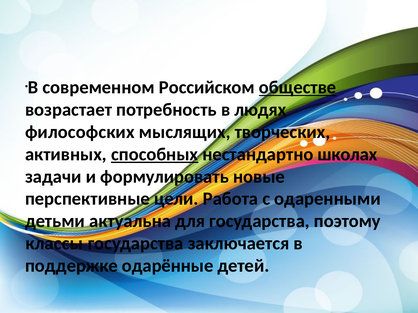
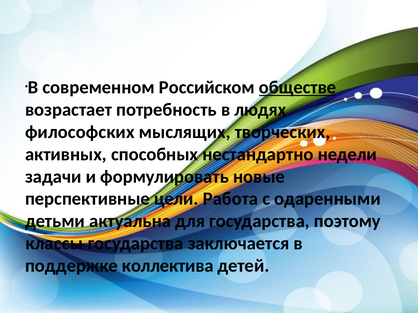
способных underline: present -> none (155, 155)
школах: школах -> недели (347, 155)
одарённые: одарённые -> коллектива (168, 266)
